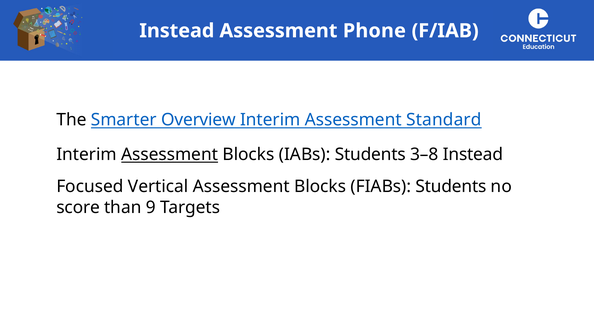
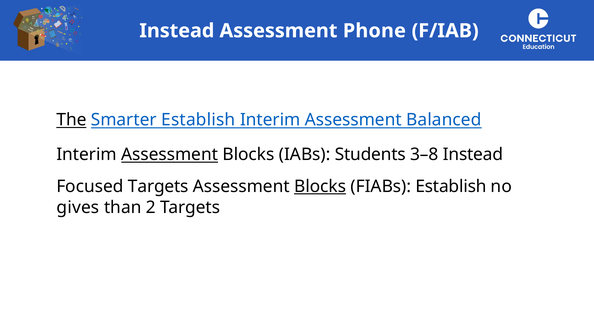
The underline: none -> present (71, 120)
Smarter Overview: Overview -> Establish (198, 120)
Standard: Standard -> Balanced (444, 120)
Focused Vertical: Vertical -> Targets (158, 187)
Blocks underline: none -> present (320, 187)
FIABs Students: Students -> Establish (451, 187)
score: score -> gives (78, 207)
9: 9 -> 2 (151, 207)
